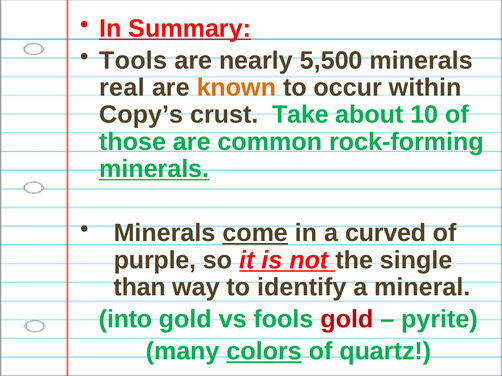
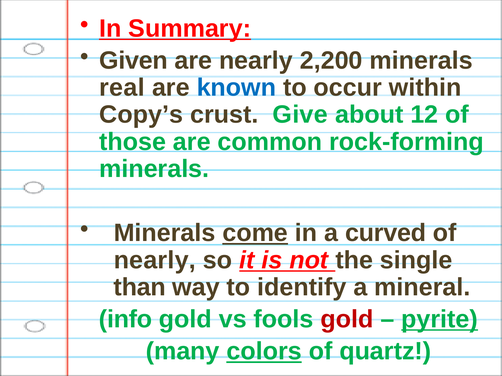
Tools: Tools -> Given (133, 61)
5,500: 5,500 -> 2,200 (331, 61)
known colour: orange -> blue (236, 88)
Take: Take -> Give (300, 115)
10: 10 -> 12 (424, 115)
minerals underline: present -> none (154, 169)
purple: purple -> nearly (155, 260)
into: into -> info (126, 320)
pyrite underline: none -> present (440, 320)
